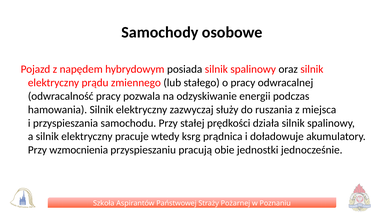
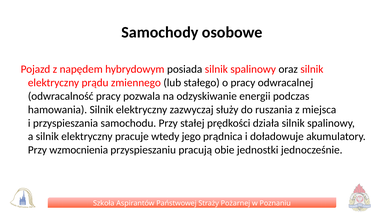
ksrg: ksrg -> jego (191, 137)
